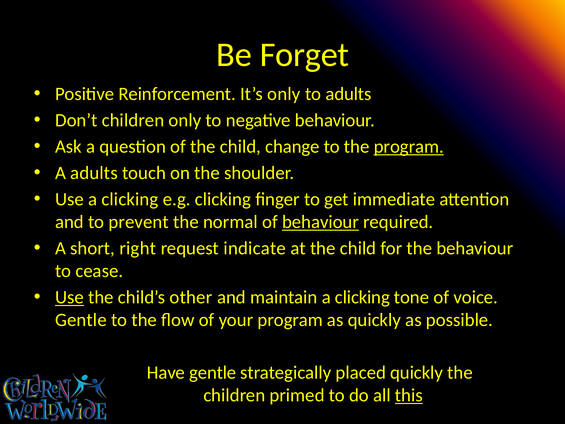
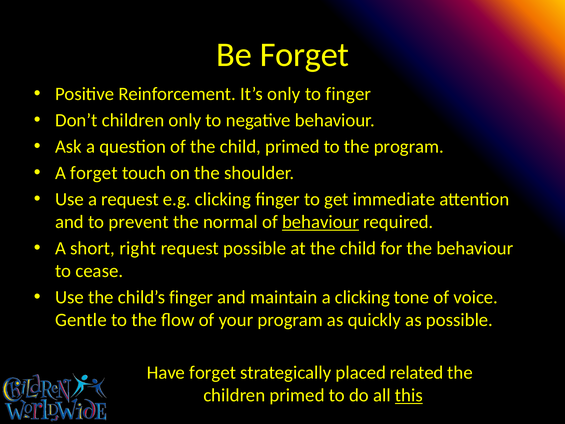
to adults: adults -> finger (348, 94)
child change: change -> primed (292, 147)
program underline: present -> none (409, 147)
A adults: adults -> forget (94, 173)
Use a clicking: clicking -> request (130, 199)
request indicate: indicate -> possible (255, 248)
Use underline: present -> none (69, 297)
child’s other: other -> finger (191, 297)
Have gentle: gentle -> forget (213, 373)
placed quickly: quickly -> related (417, 373)
